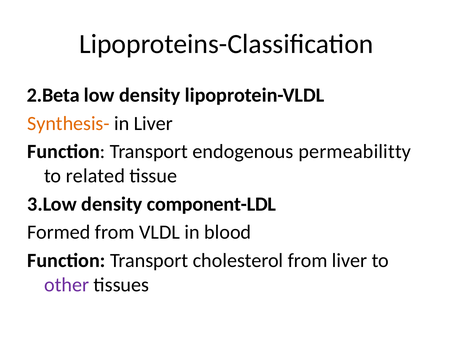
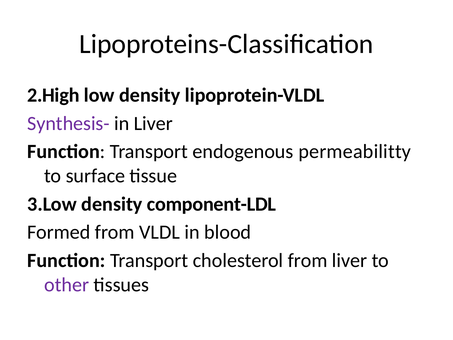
2.Beta: 2.Beta -> 2.High (53, 95)
Synthesis- colour: orange -> purple (68, 123)
related: related -> surface (95, 176)
